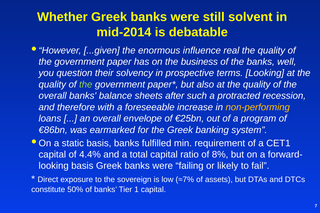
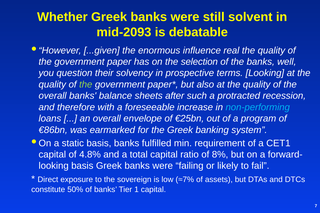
mid-2014: mid-2014 -> mid-2093 (124, 32)
business: business -> selection (199, 62)
non-performing colour: yellow -> light blue (258, 107)
4.4%: 4.4% -> 4.8% (90, 155)
